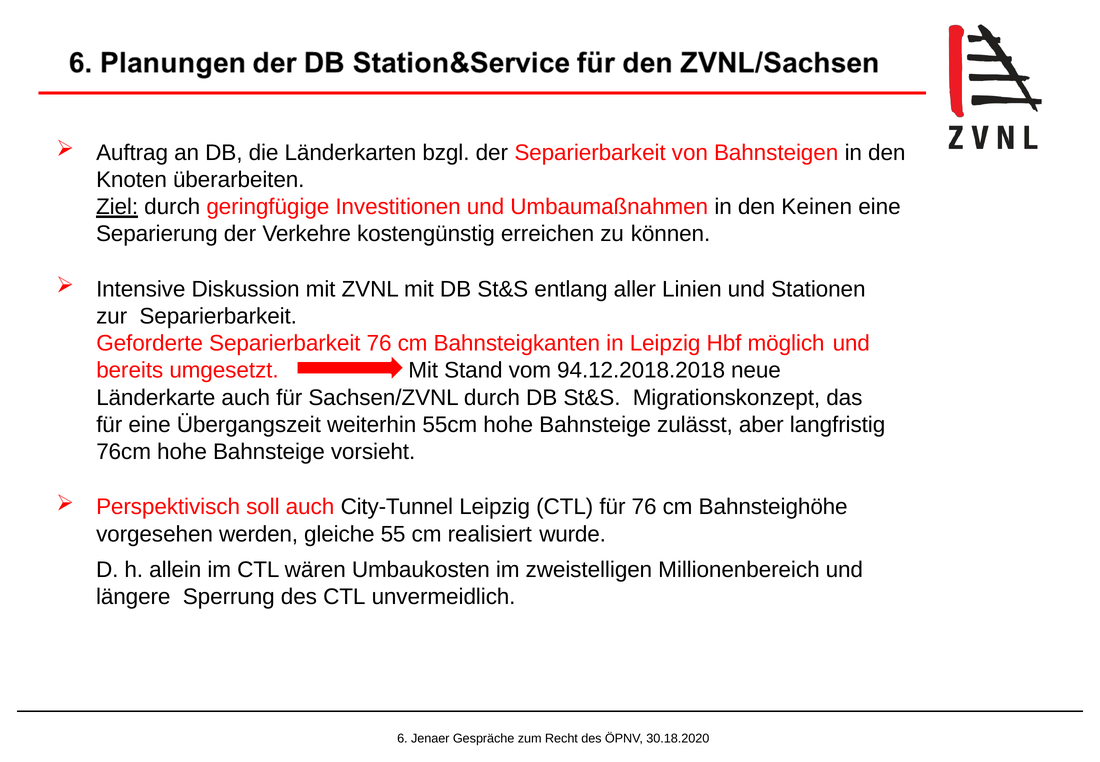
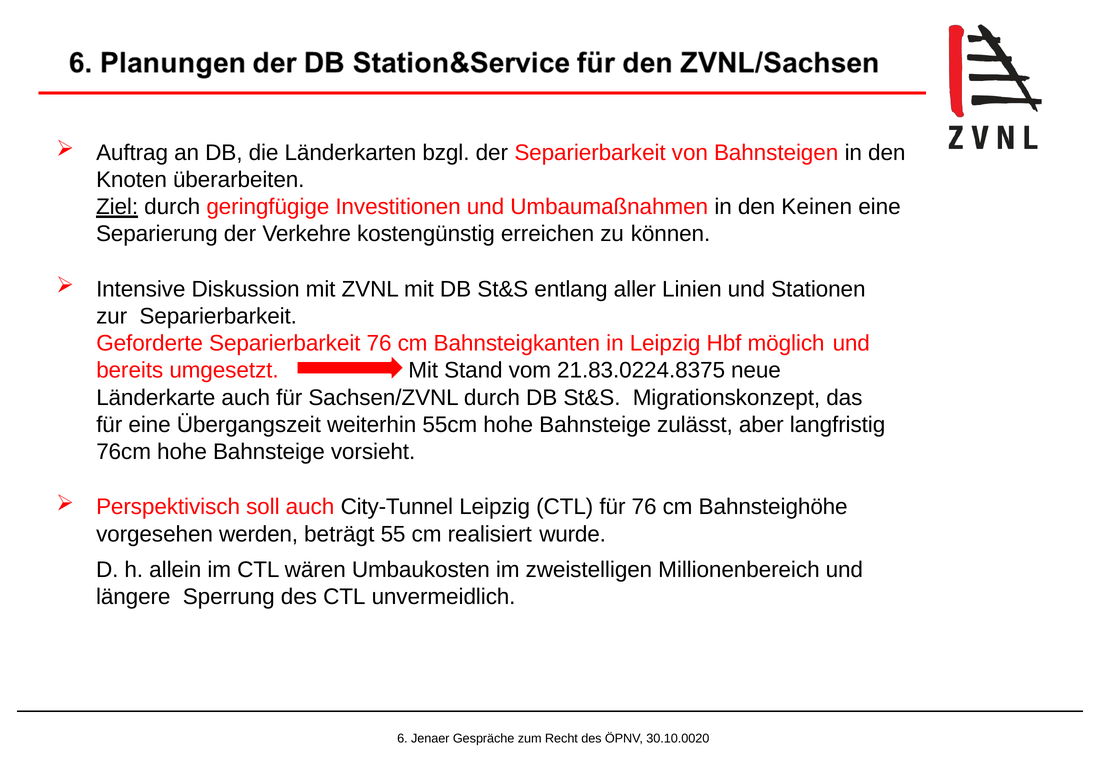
94.12.2018.2018: 94.12.2018.2018 -> 21.83.0224.8375 (641, 370)
gleiche: gleiche -> beträgt (339, 534)
30.18.2020: 30.18.2020 -> 30.10.0020 (678, 738)
